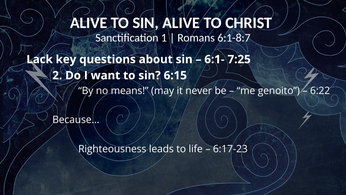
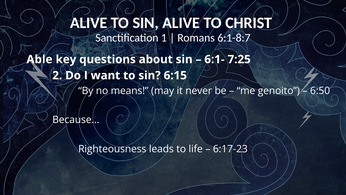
Lack: Lack -> Able (39, 59)
6:22: 6:22 -> 6:50 (320, 91)
